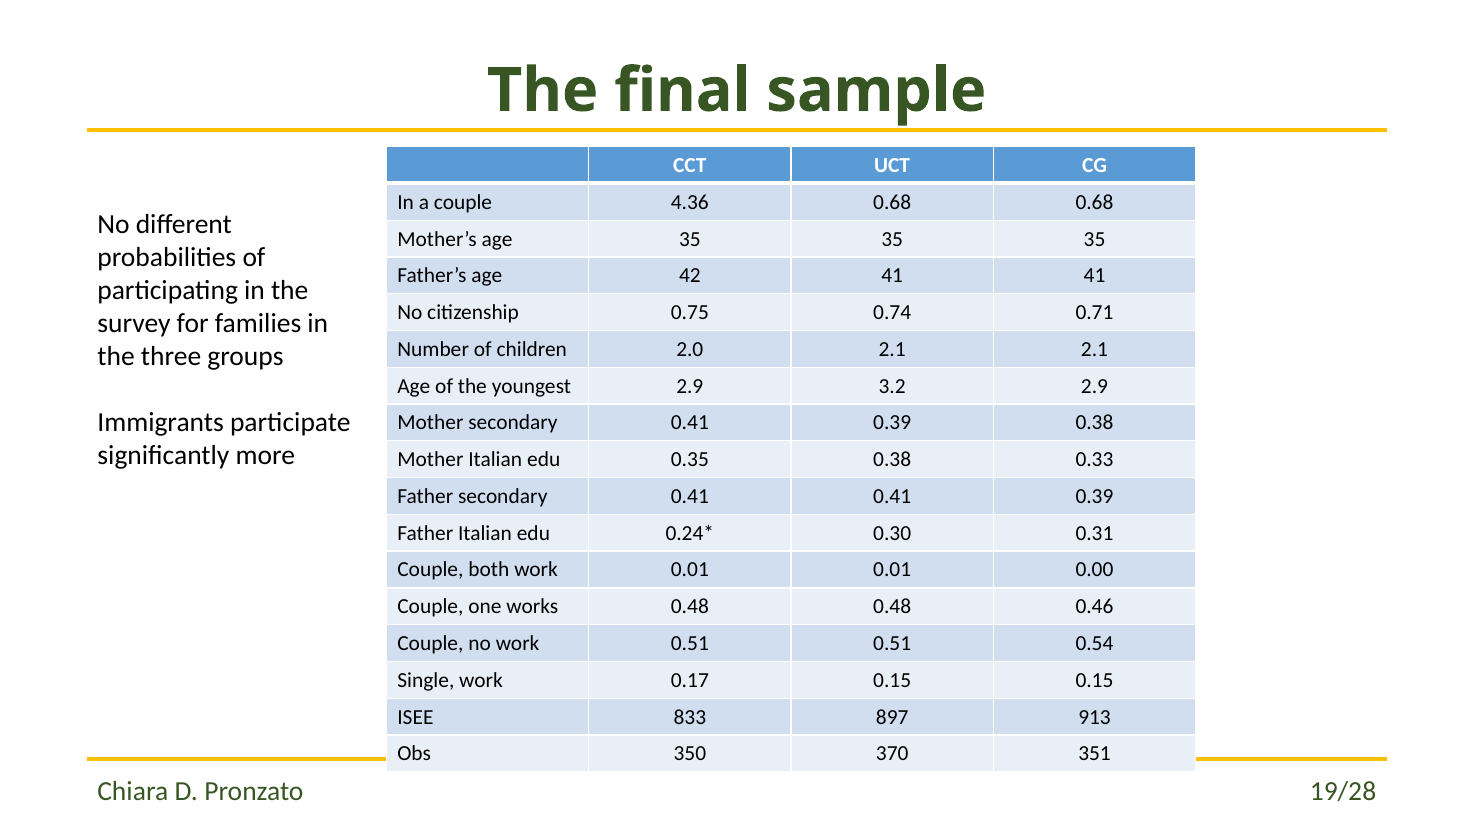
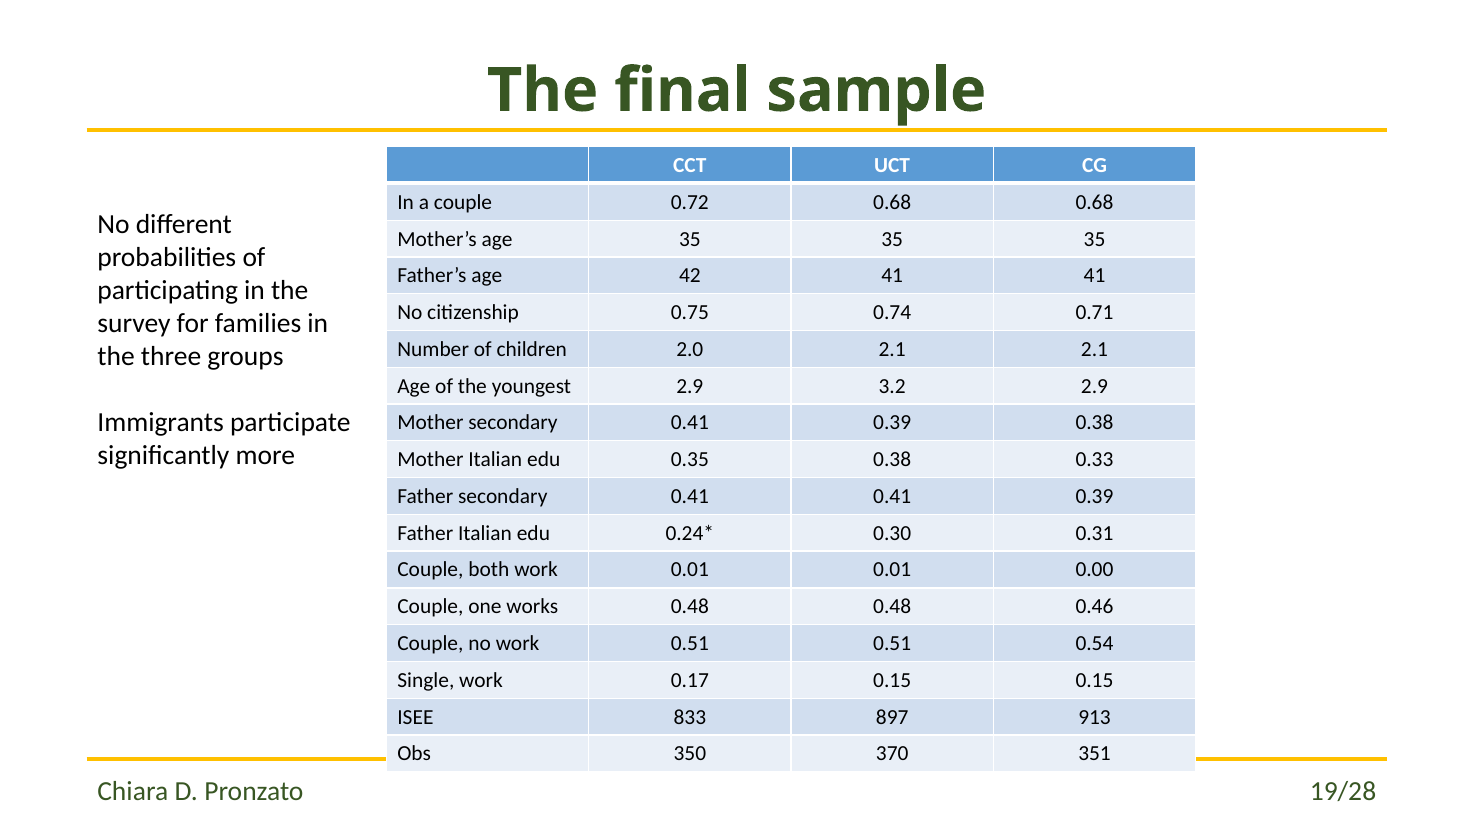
4.36: 4.36 -> 0.72 (690, 202)
